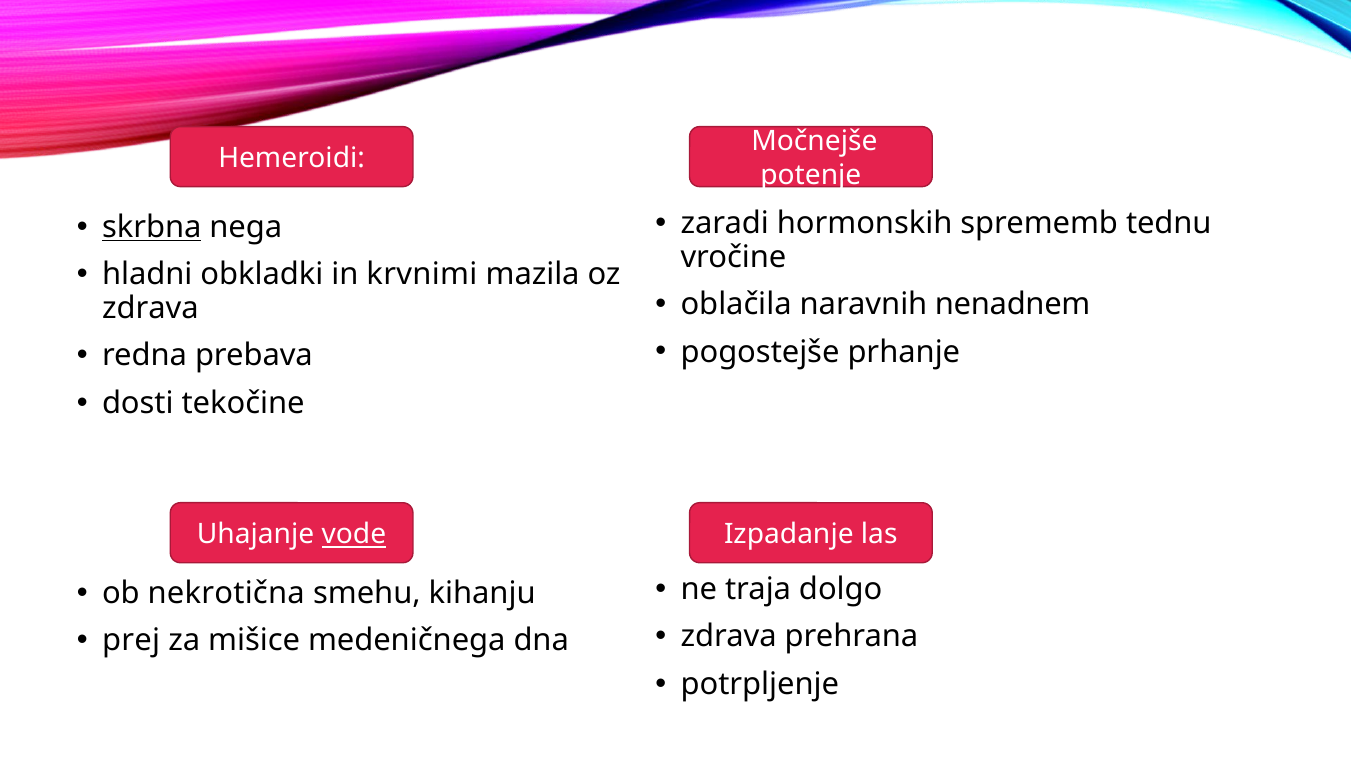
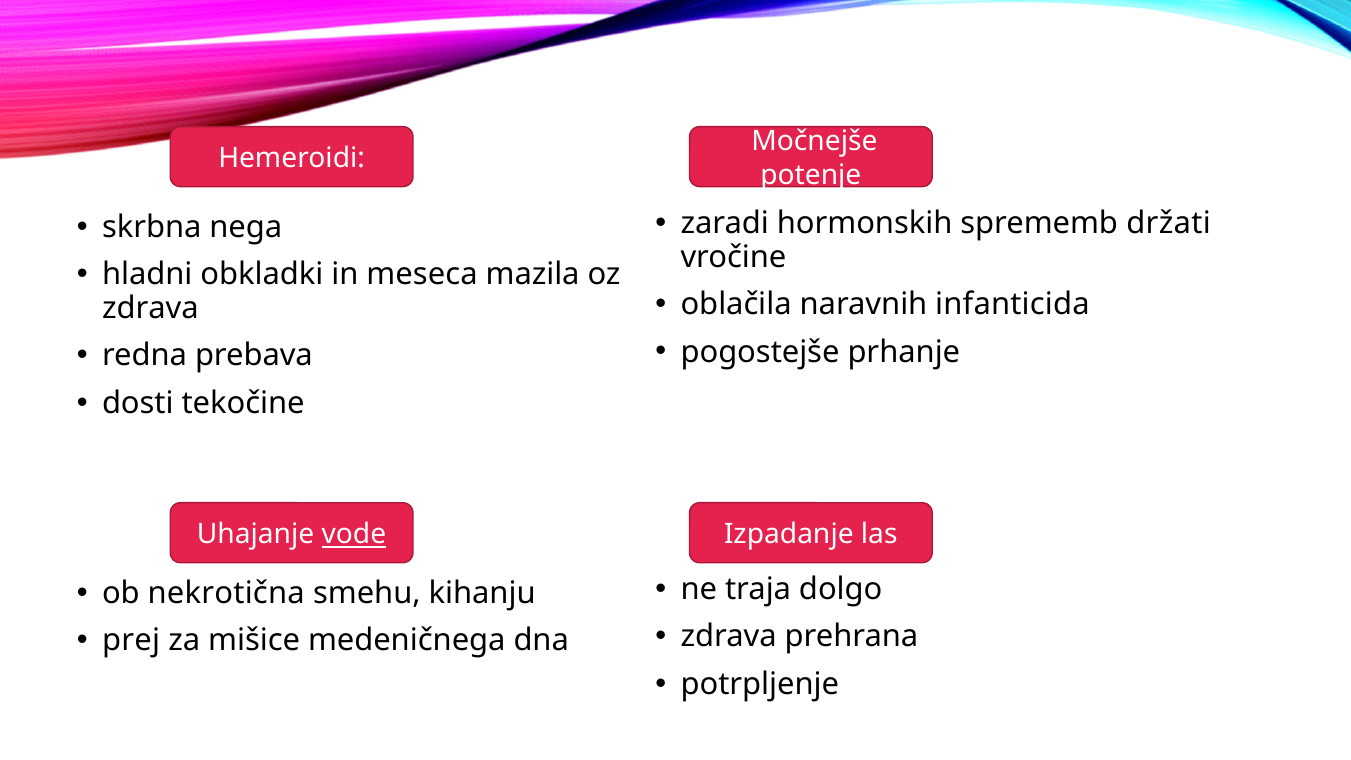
tednu: tednu -> držati (1169, 223)
skrbna underline: present -> none (152, 227)
krvnimi: krvnimi -> meseca (422, 275)
nenadnem: nenadnem -> infanticida (1012, 304)
